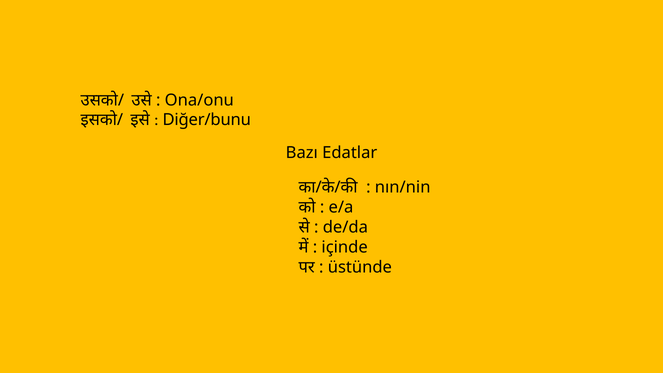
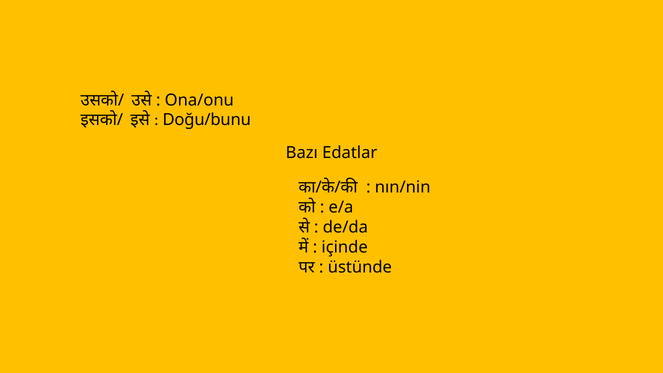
Diğer/bunu: Diğer/bunu -> Doğu/bunu (207, 120)
